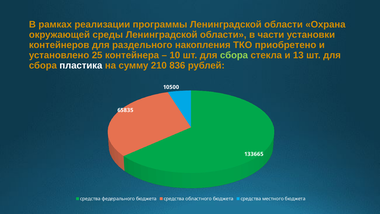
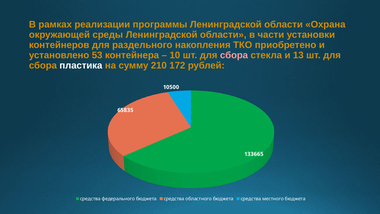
25: 25 -> 53 (97, 55)
сбора colour: light green -> pink (234, 55)
836: 836 -> 172 (177, 66)
